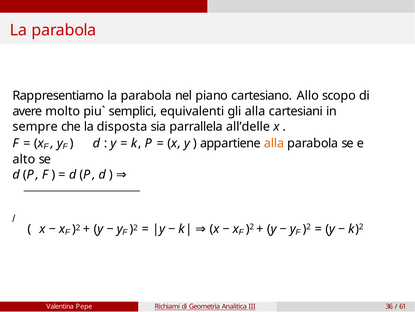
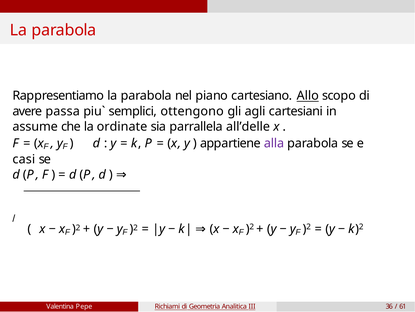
Allo underline: none -> present (308, 96)
molto: molto -> passa (63, 111)
equivalenti: equivalenti -> ottengono (192, 111)
gli alla: alla -> agli (255, 111)
sempre: sempre -> assume (35, 126)
disposta: disposta -> ordinate (122, 126)
alla colour: orange -> purple (274, 143)
alto: alto -> casi (24, 159)
